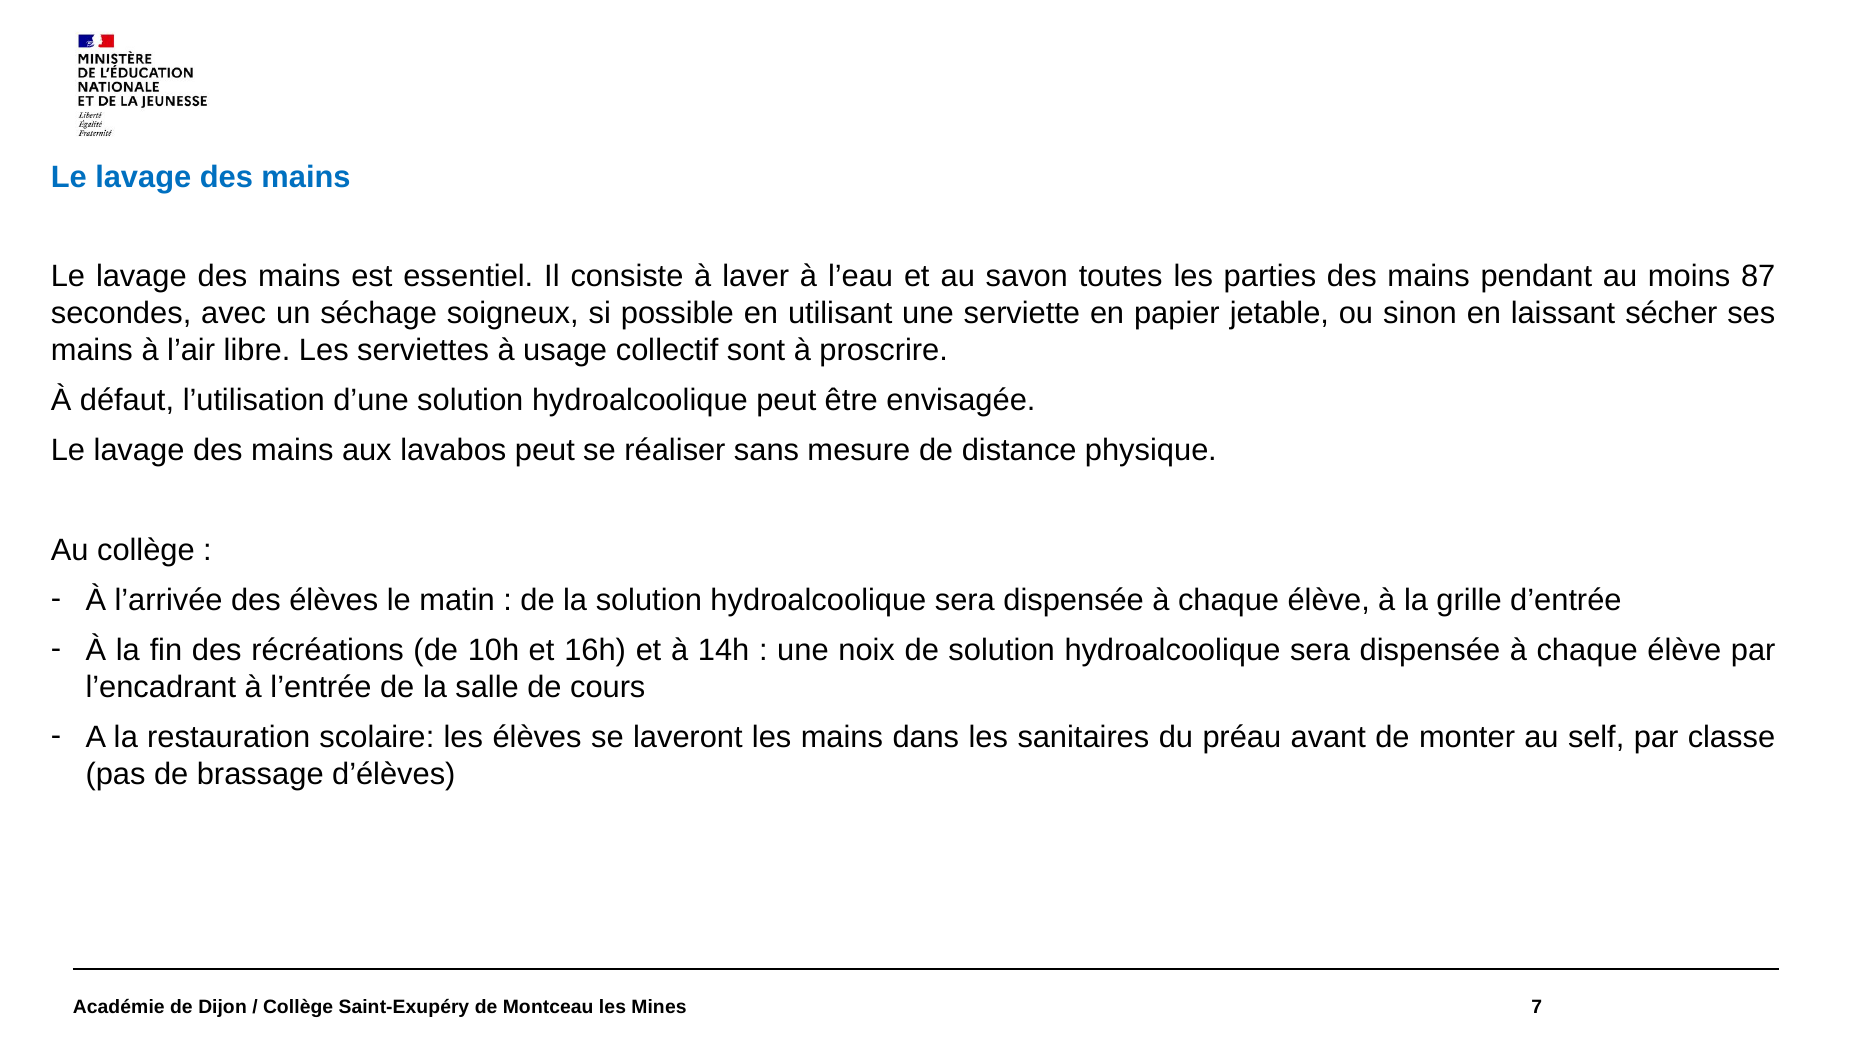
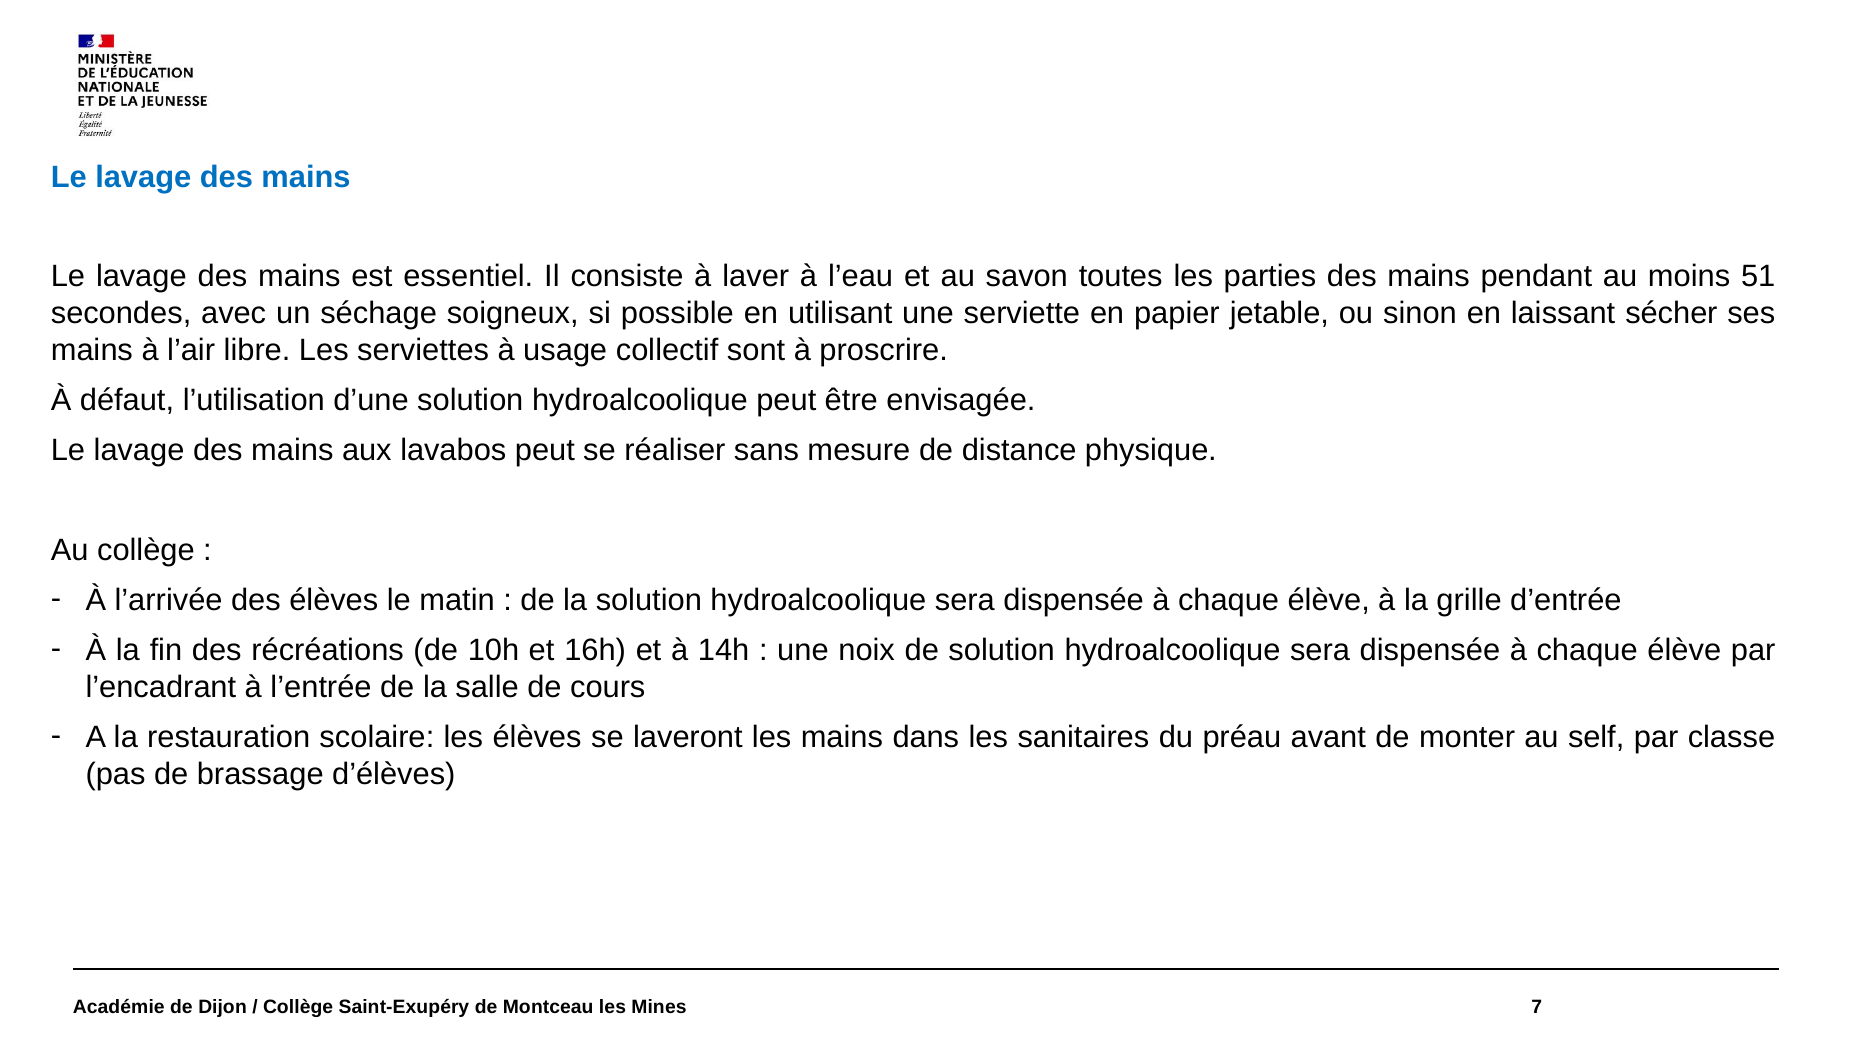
87: 87 -> 51 (1758, 277)
